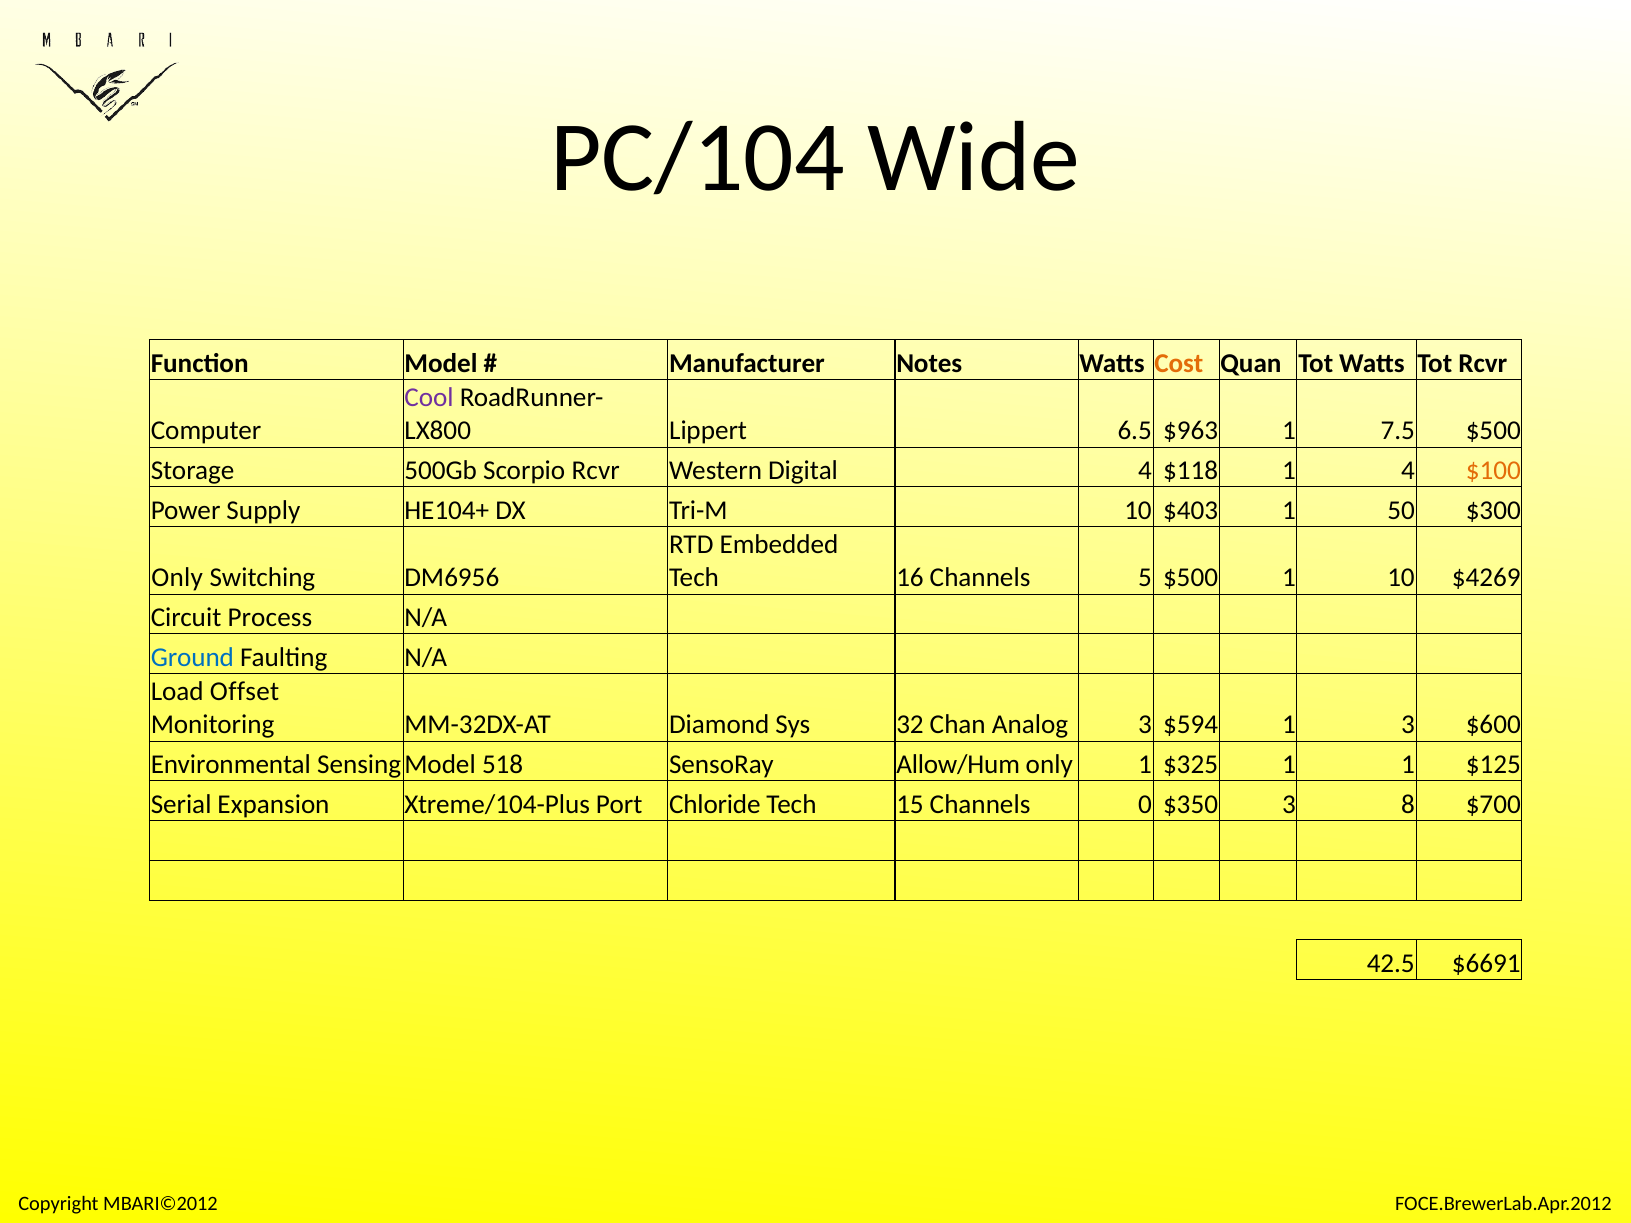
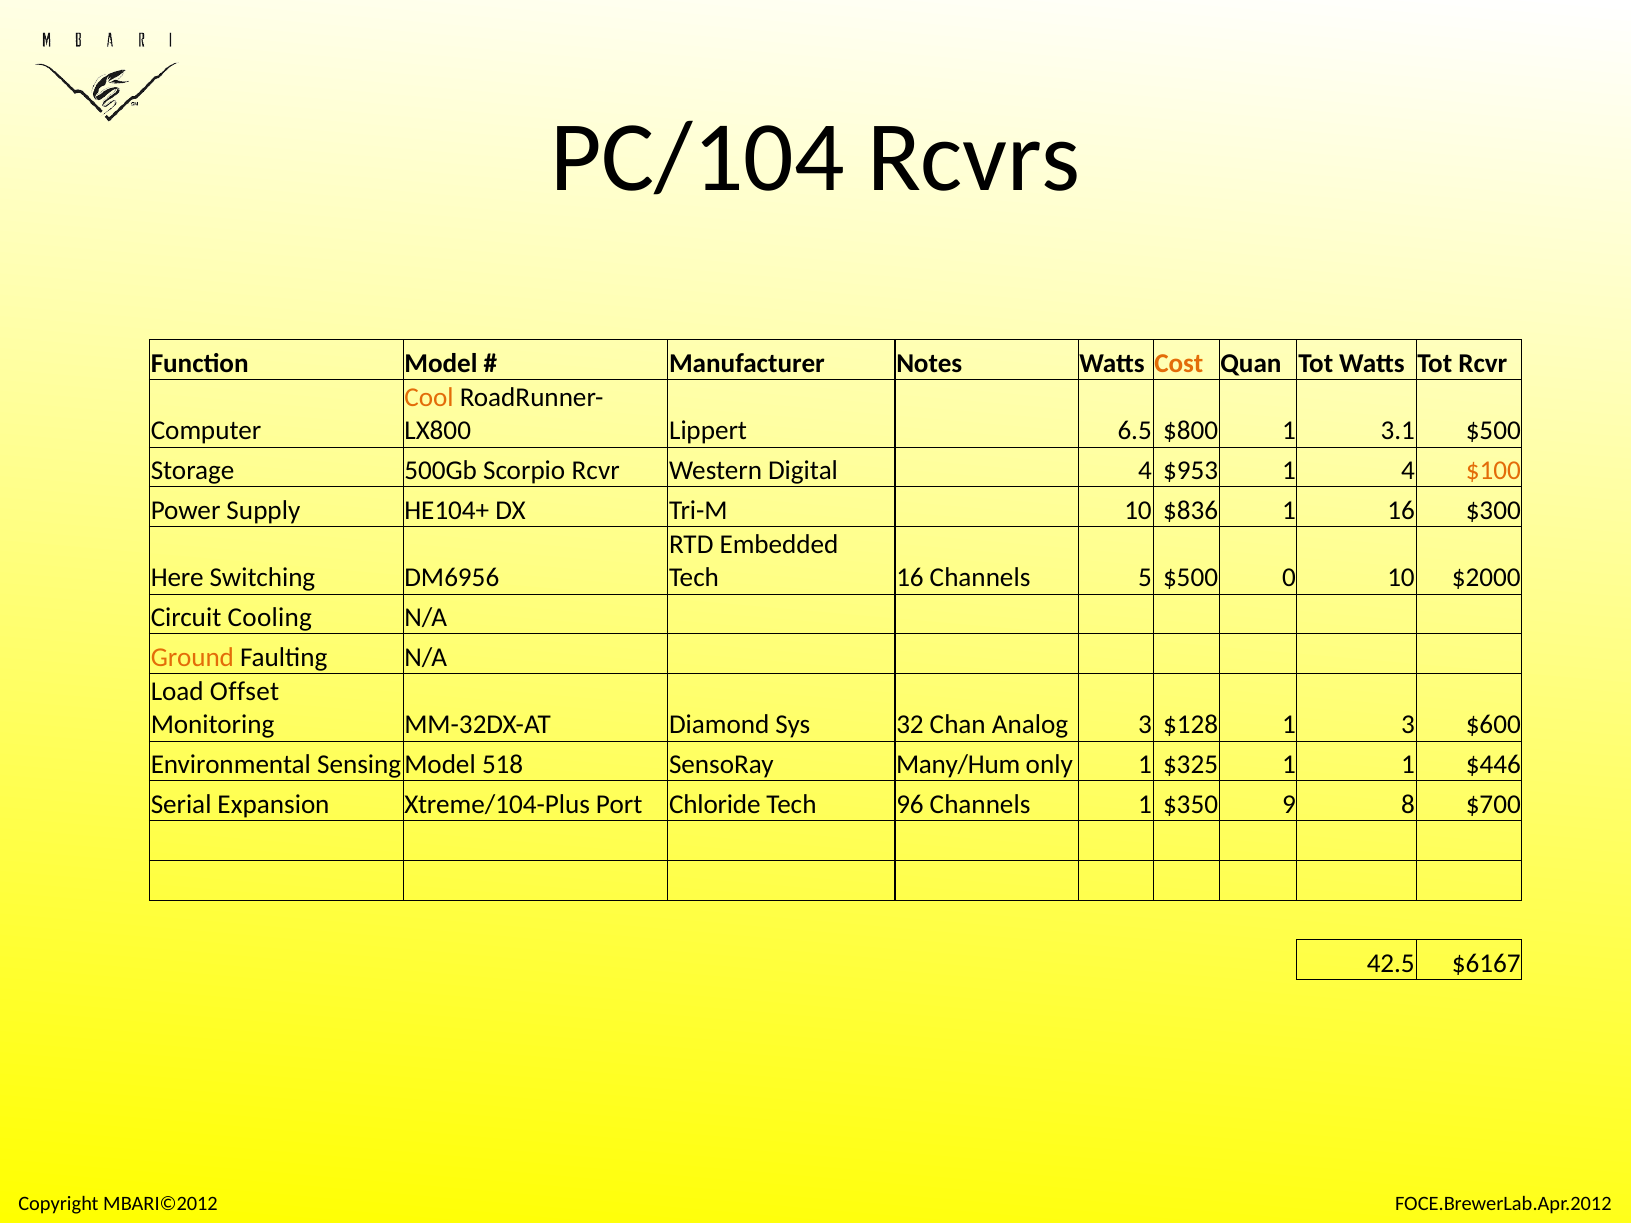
Wide: Wide -> Rcvrs (974, 158)
Cool colour: purple -> orange (429, 398)
$963: $963 -> $800 (1191, 431)
7.5: 7.5 -> 3.1 (1398, 431)
$118: $118 -> $953 (1191, 471)
$403: $403 -> $836 (1191, 510)
1 50: 50 -> 16 (1401, 510)
Only: Only -> Here (177, 578)
$500 1: 1 -> 0 (1289, 578)
$4269: $4269 -> $2000 (1486, 578)
Process: Process -> Cooling (270, 618)
Ground colour: blue -> orange (192, 657)
$594: $594 -> $128 (1191, 725)
Allow/Hum: Allow/Hum -> Many/Hum (958, 765)
$125: $125 -> $446 (1493, 765)
15: 15 -> 96 (910, 805)
Channels 0: 0 -> 1 (1145, 805)
$350 3: 3 -> 9 (1289, 805)
$6691: $6691 -> $6167 (1486, 964)
